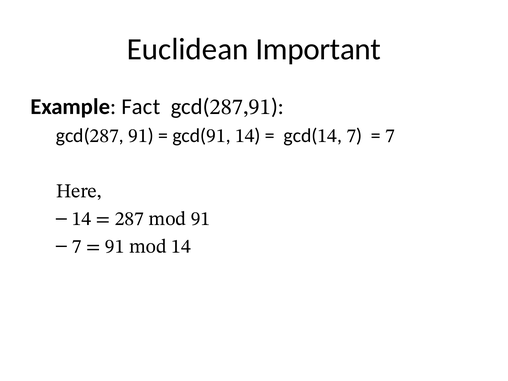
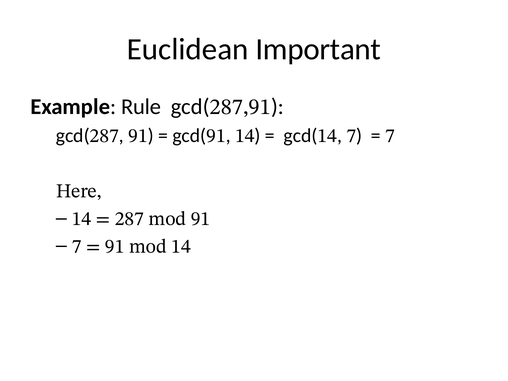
Fact: Fact -> Rule (141, 107)
